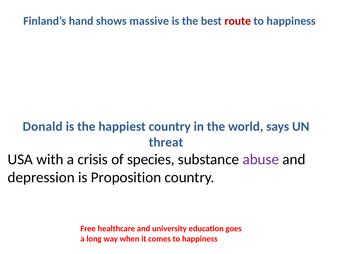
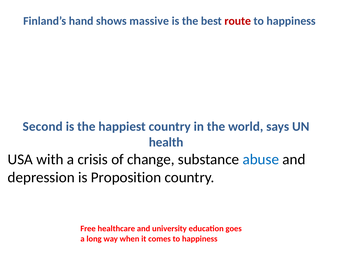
Donald: Donald -> Second (43, 127)
threat: threat -> health (166, 142)
species: species -> change (151, 160)
abuse colour: purple -> blue (261, 160)
